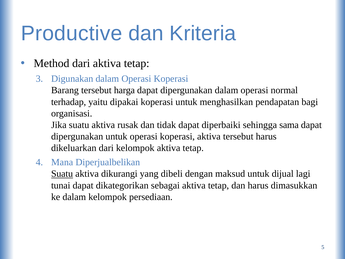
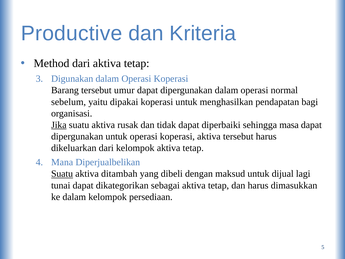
harga: harga -> umur (124, 90)
terhadap: terhadap -> sebelum (69, 102)
Jika underline: none -> present (59, 125)
sama: sama -> masa (289, 125)
dikurangi: dikurangi -> ditambah (119, 174)
